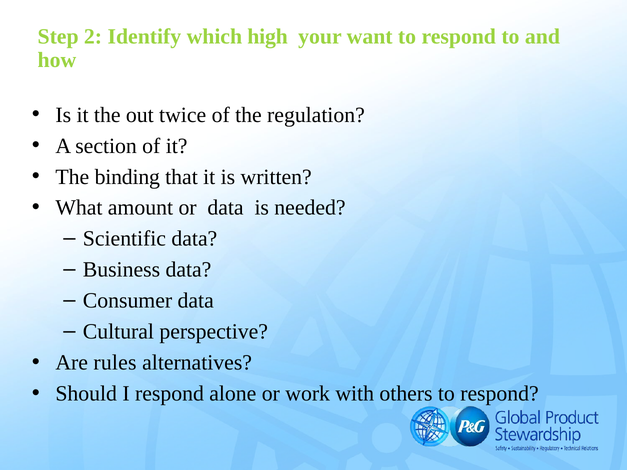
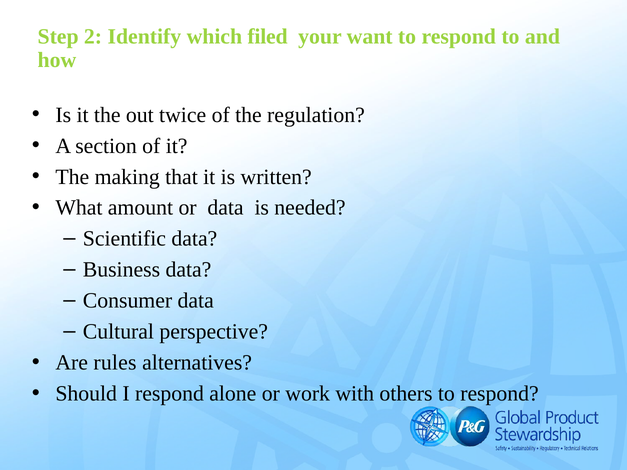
high: high -> filed (268, 37)
binding: binding -> making (127, 177)
